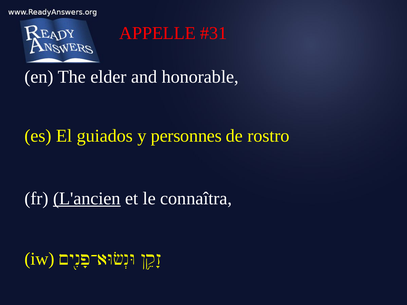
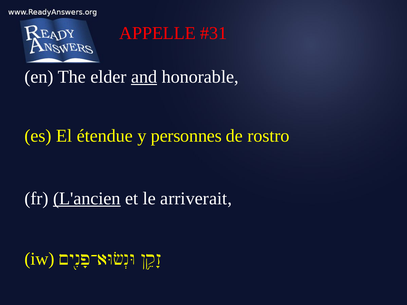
and underline: none -> present (144, 77)
guiados: guiados -> étendue (105, 136)
connaîtra: connaîtra -> arriverait (196, 199)
